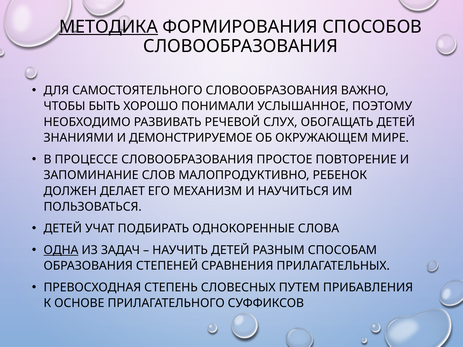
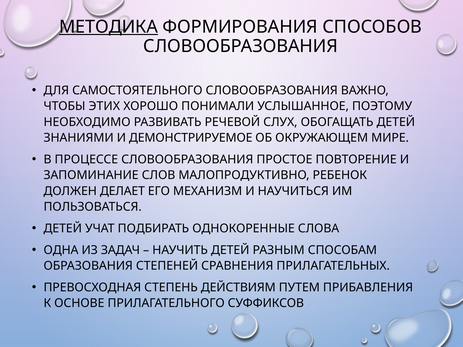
БЫТЬ: БЫТЬ -> ЭТИХ (104, 106)
ОДНА underline: present -> none (61, 250)
СЛОВЕСНЫХ: СЛОВЕСНЫХ -> ДЕЙСТВИЯМ (238, 288)
